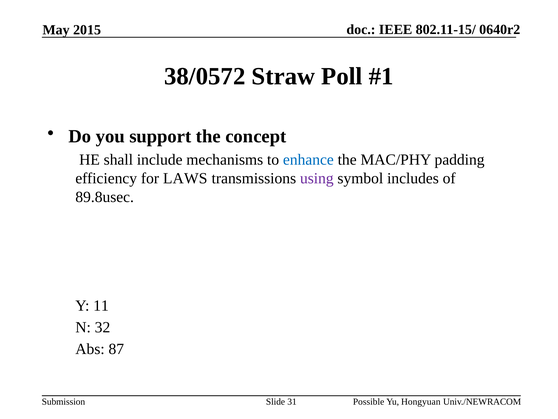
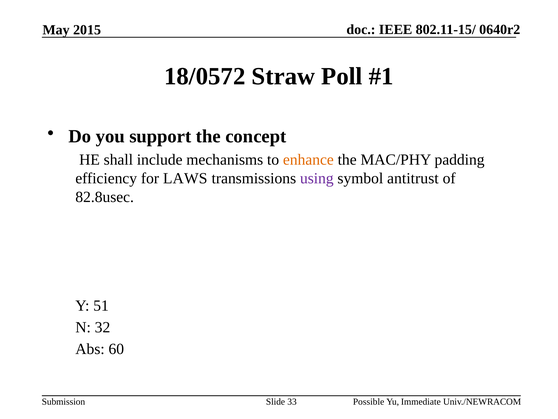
38/0572: 38/0572 -> 18/0572 (205, 76)
enhance colour: blue -> orange (308, 160)
includes: includes -> antitrust (413, 178)
89.8usec: 89.8usec -> 82.8usec (105, 197)
11: 11 -> 51 (101, 305)
87: 87 -> 60 (116, 349)
31: 31 -> 33 (292, 401)
Hongyuan: Hongyuan -> Immediate (421, 401)
